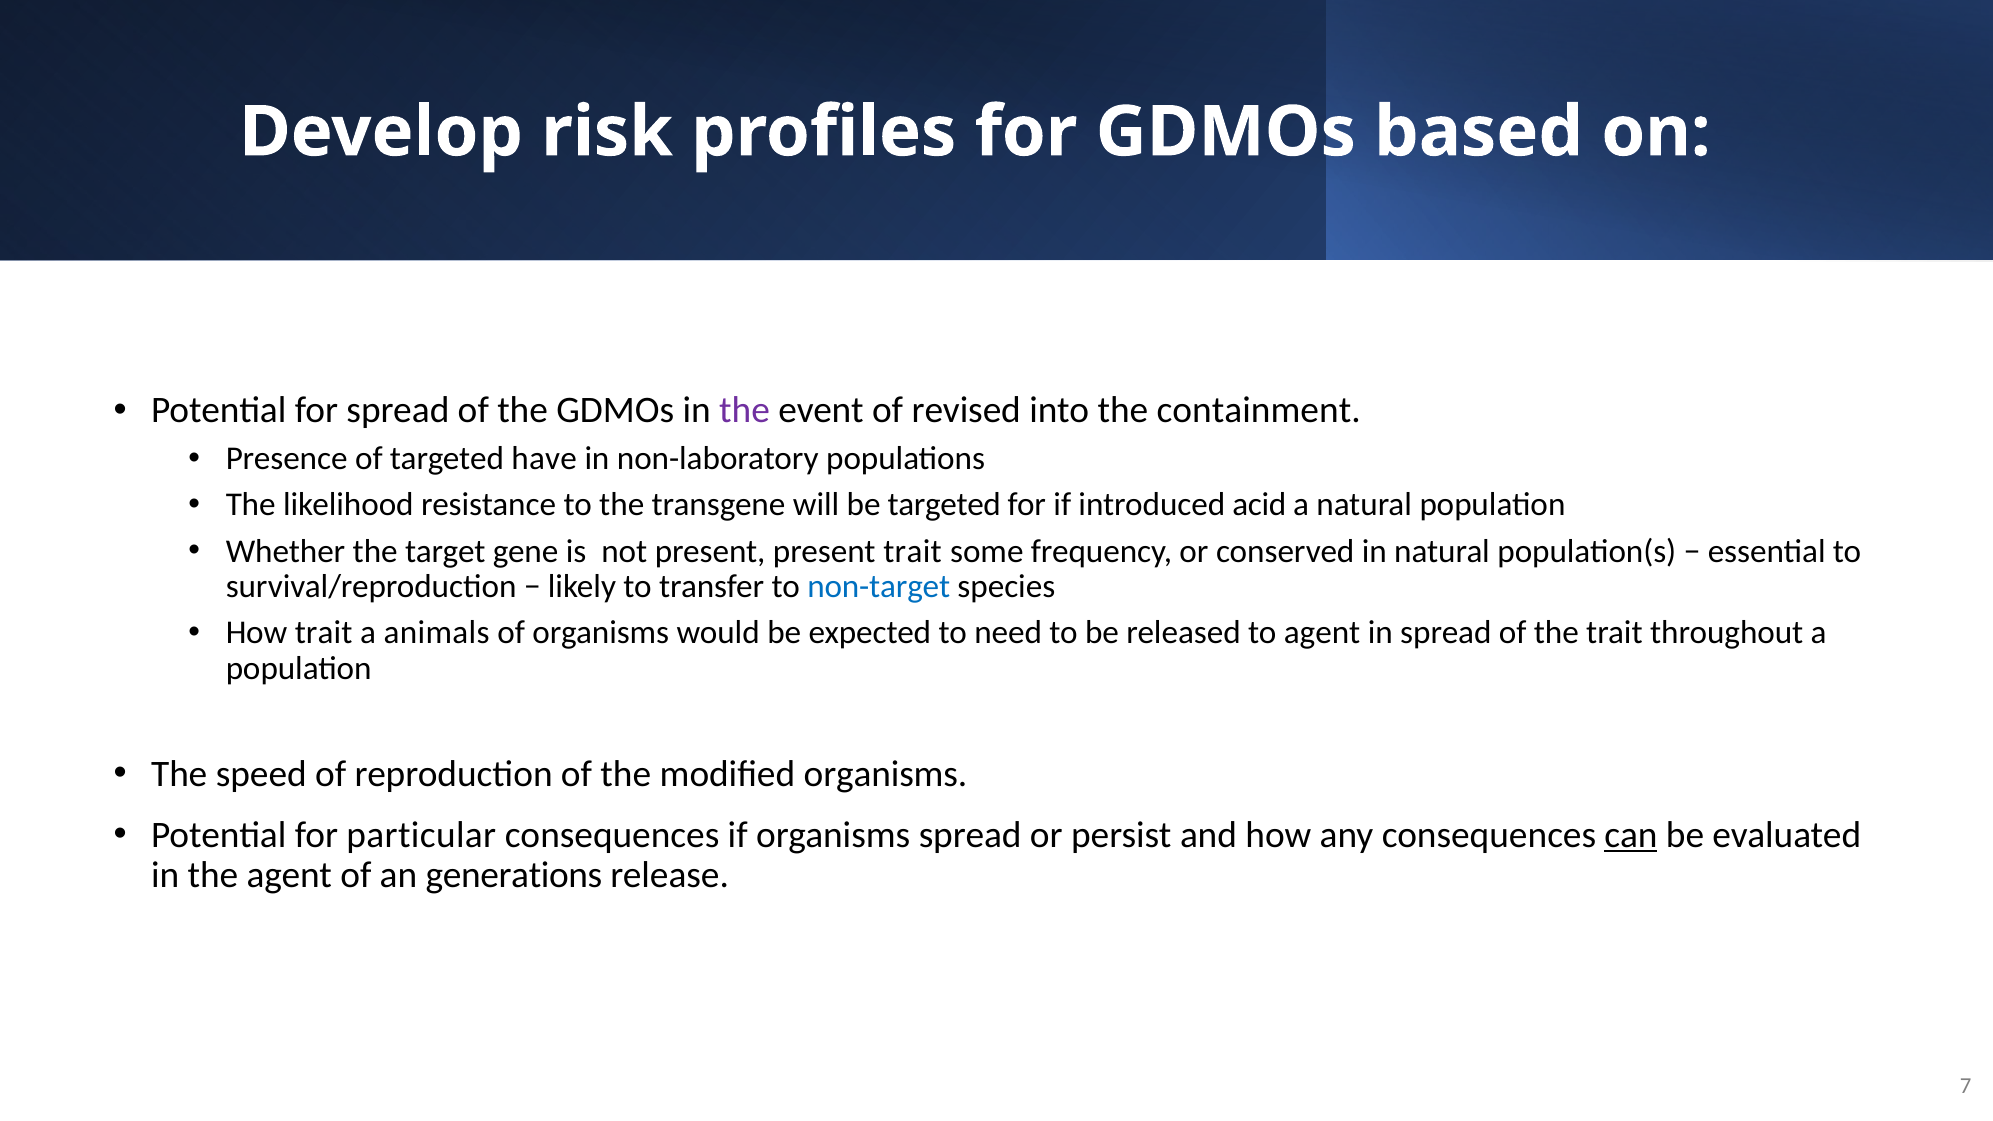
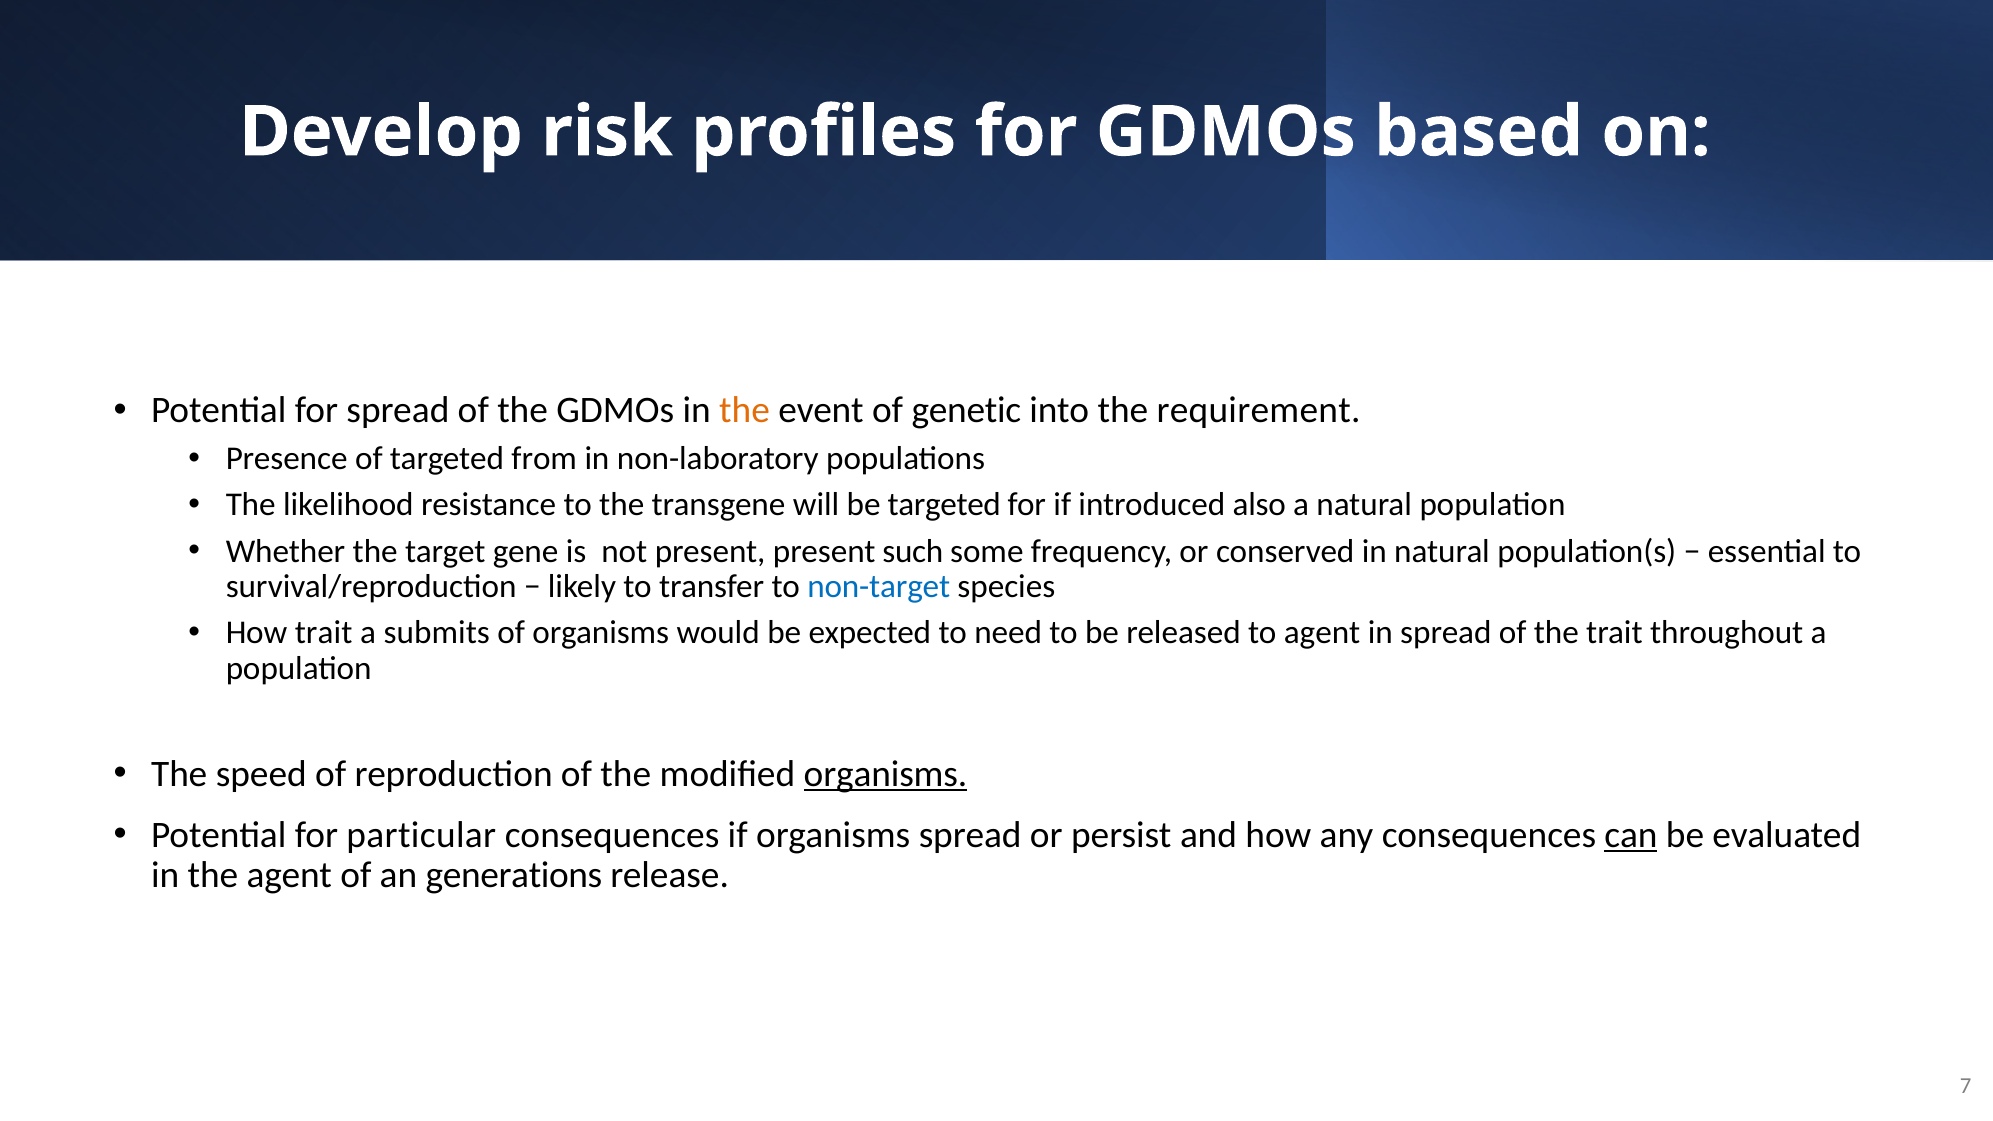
the colour: purple -> orange (745, 410)
revised: revised -> genetic (966, 410)
containment: containment -> requirement (1259, 410)
have: have -> from (544, 459)
acid: acid -> also (1259, 505)
present trait: trait -> such (913, 551)
animals: animals -> submits (437, 633)
organisms underline: none -> present (886, 774)
